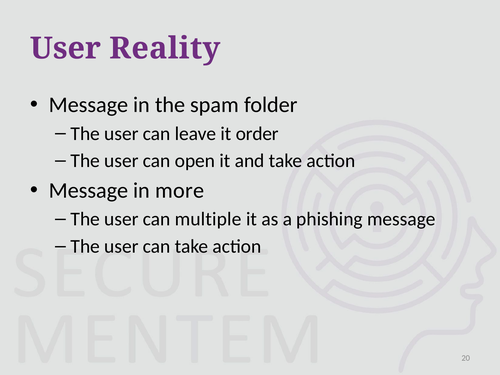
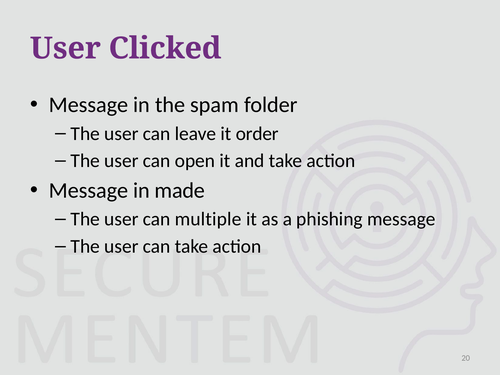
Reality: Reality -> Clicked (165, 48)
more: more -> made (180, 191)
